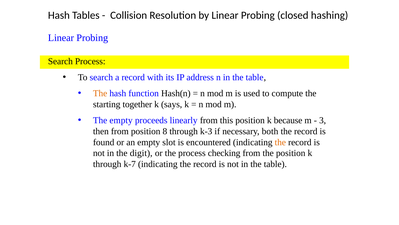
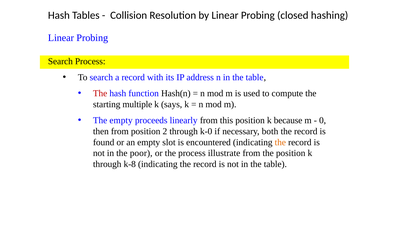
The colour: orange -> red (100, 93)
together: together -> multiple (137, 104)
3: 3 -> 0 (323, 120)
8: 8 -> 2 (165, 131)
k-3: k-3 -> k-0 (206, 131)
digit: digit -> poor (141, 153)
checking: checking -> illustrate (224, 153)
k-7: k-7 -> k-8 (130, 164)
